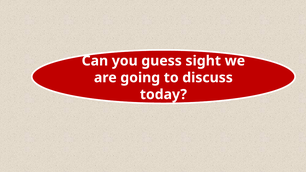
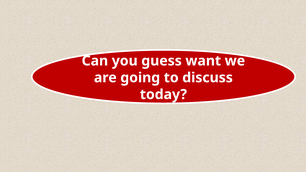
sight: sight -> want (203, 61)
